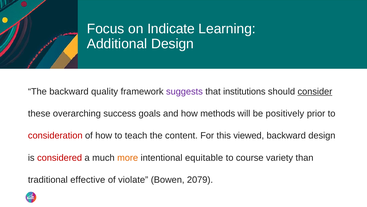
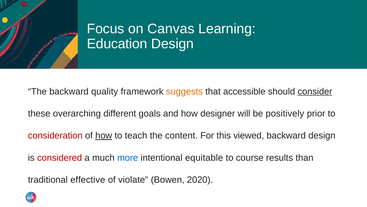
Indicate: Indicate -> Canvas (171, 29)
Additional: Additional -> Education (117, 44)
suggests colour: purple -> orange (184, 91)
institutions: institutions -> accessible (244, 91)
success: success -> different (120, 113)
methods: methods -> designer (218, 113)
how underline: none -> present (104, 135)
more colour: orange -> blue (128, 157)
variety: variety -> results (280, 157)
2079: 2079 -> 2020 (200, 179)
